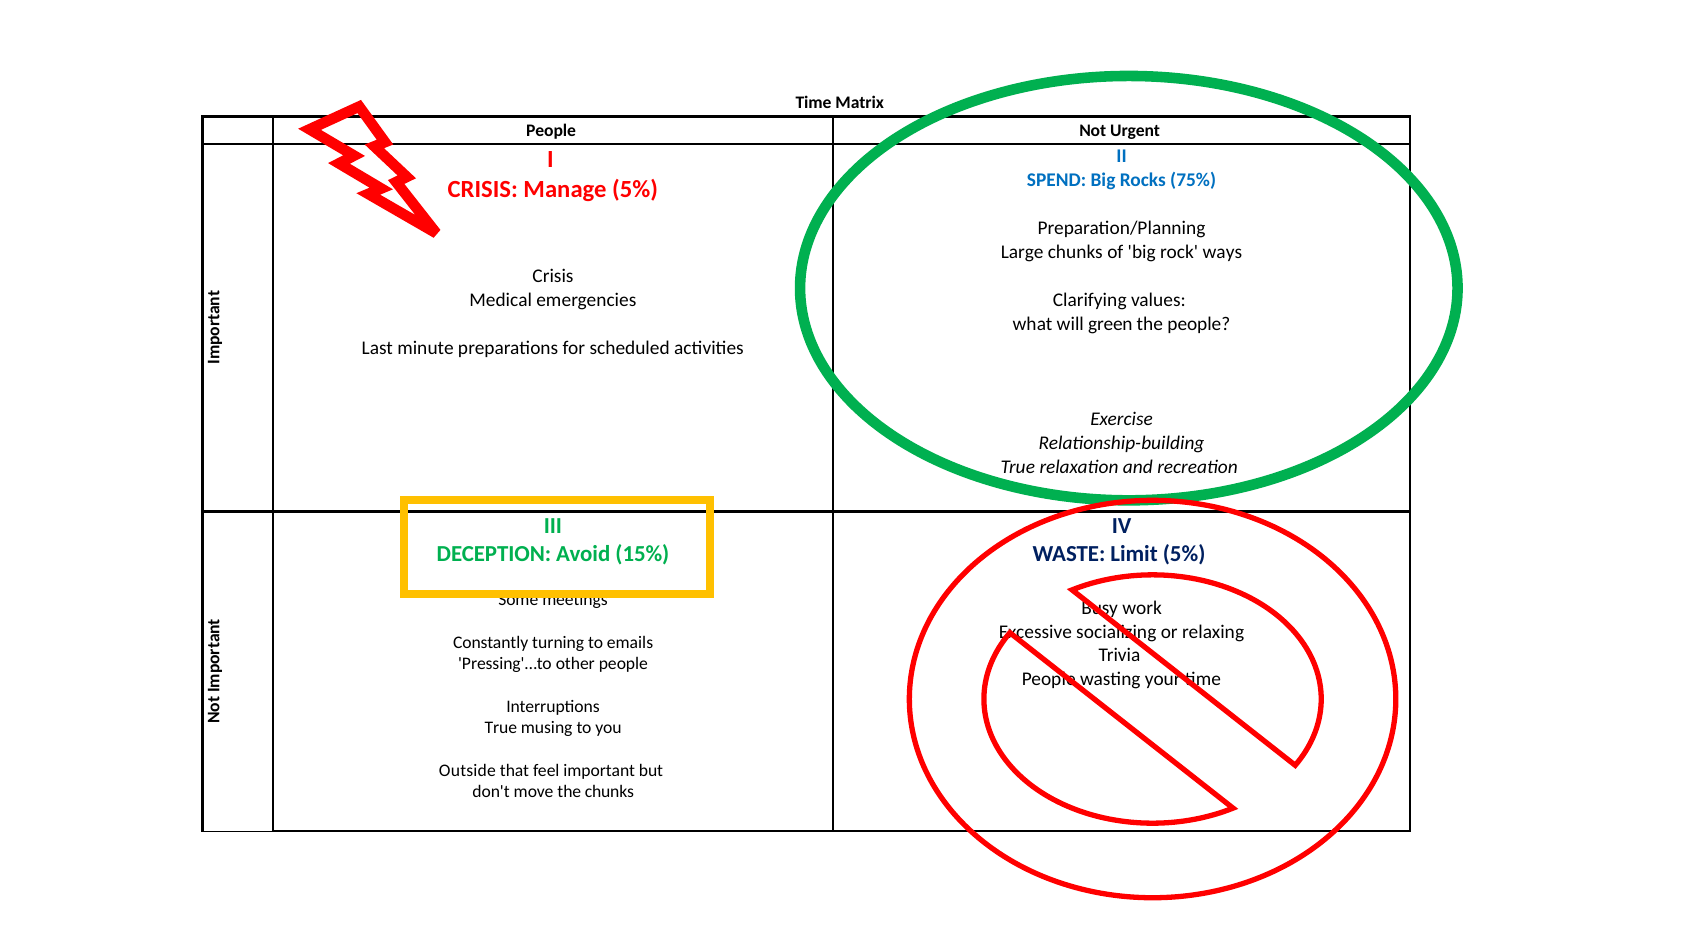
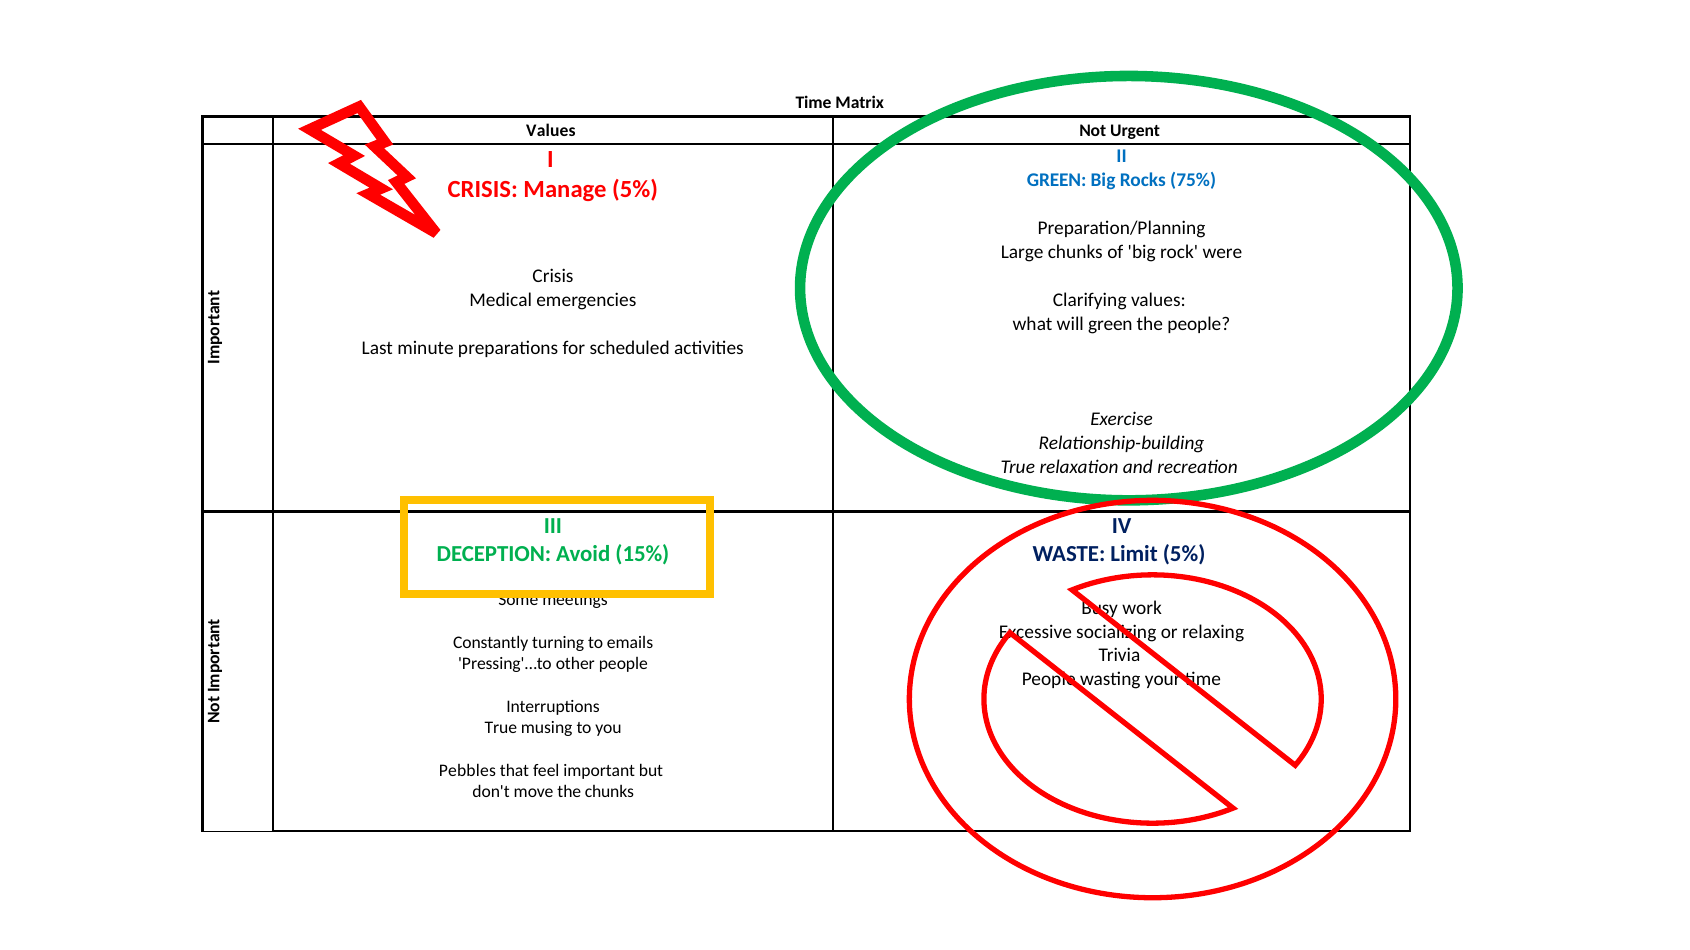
People: People -> Values (551, 131)
SPEND: SPEND -> GREEN (1057, 181)
ways: ways -> were (1222, 252)
Outside: Outside -> Pebbles (467, 771)
